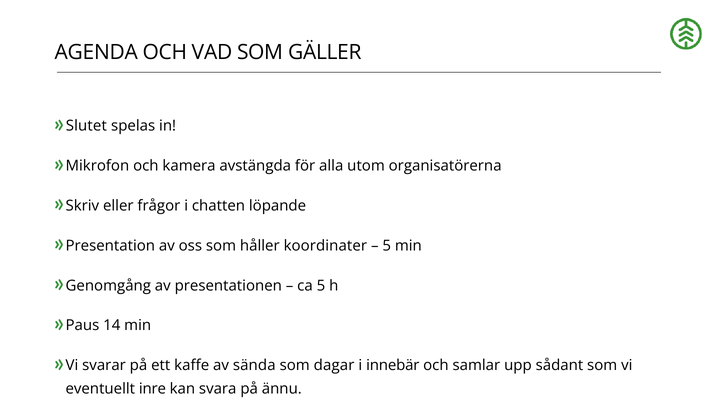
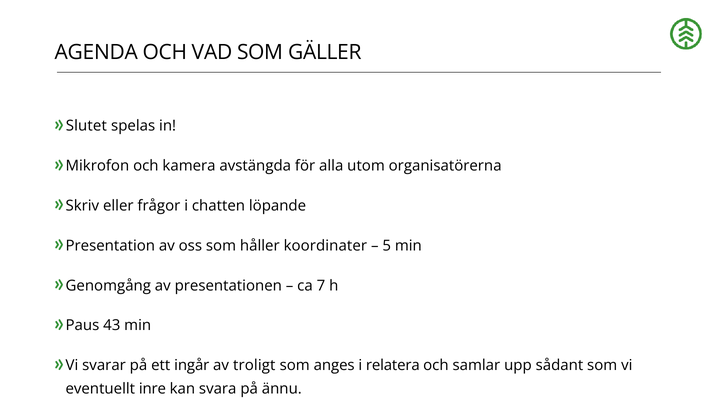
ca 5: 5 -> 7 (321, 286)
14: 14 -> 43 (112, 325)
kaffe: kaffe -> ingår (192, 365)
sända: sända -> troligt (254, 365)
dagar: dagar -> anges (334, 365)
innebär: innebär -> relatera (393, 365)
